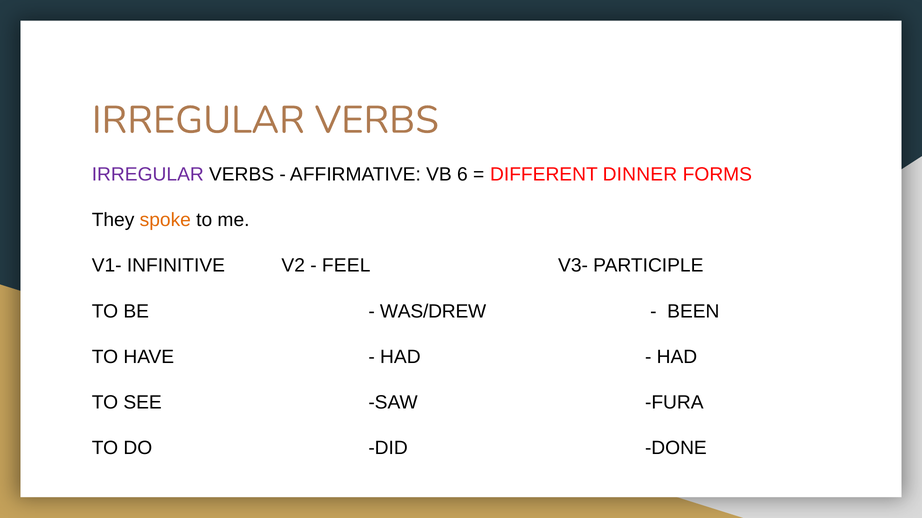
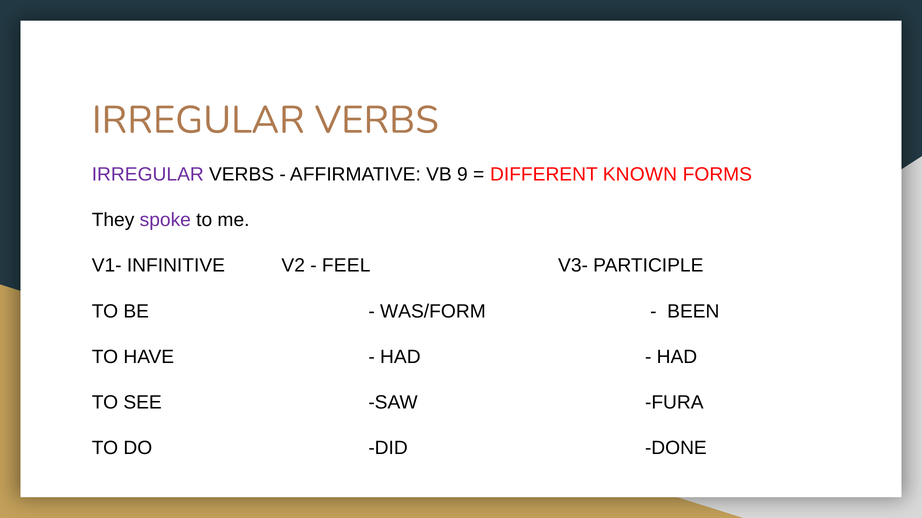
6: 6 -> 9 (462, 174)
DINNER: DINNER -> KNOWN (640, 174)
spoke colour: orange -> purple (165, 220)
WAS/DREW: WAS/DREW -> WAS/FORM (433, 312)
